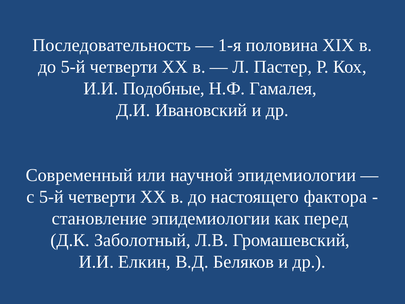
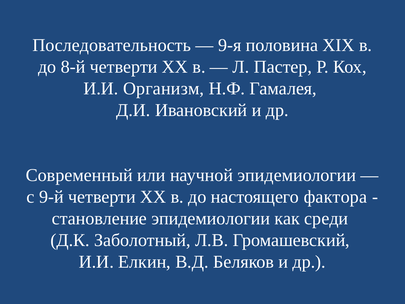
1-я: 1-я -> 9-я (230, 45)
до 5-й: 5-й -> 8-й (73, 67)
Подобные: Подобные -> Организм (164, 89)
с 5-й: 5-й -> 9-й (51, 197)
перед: перед -> среди (326, 218)
